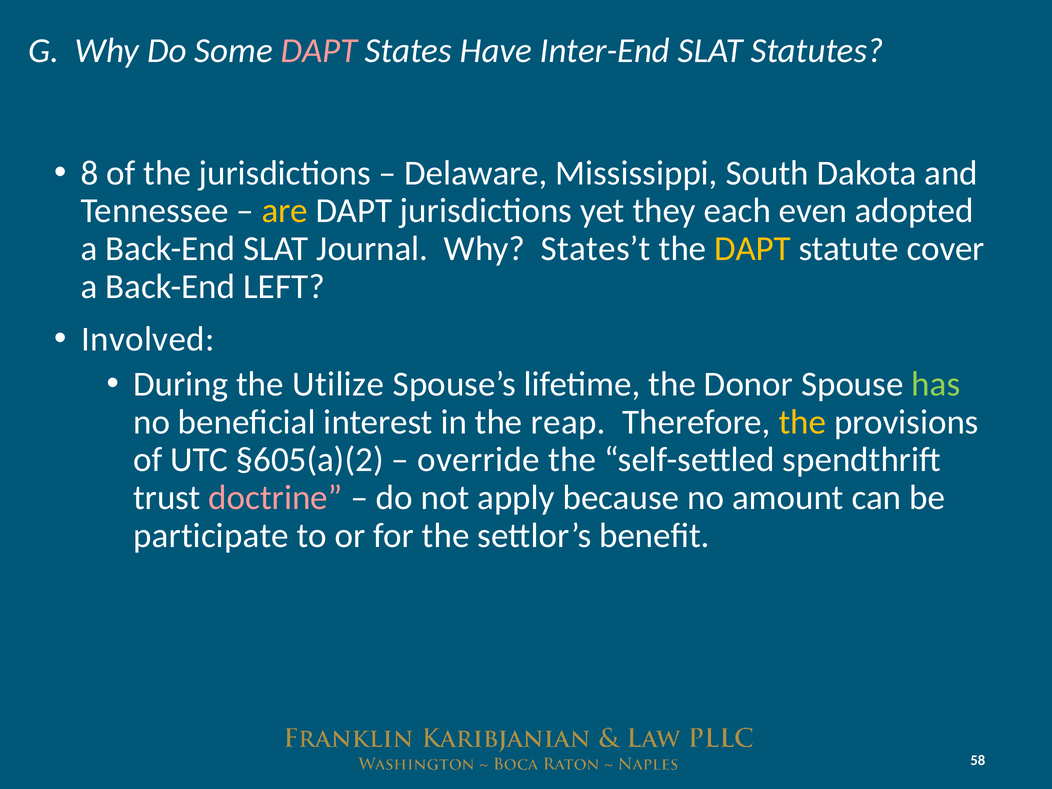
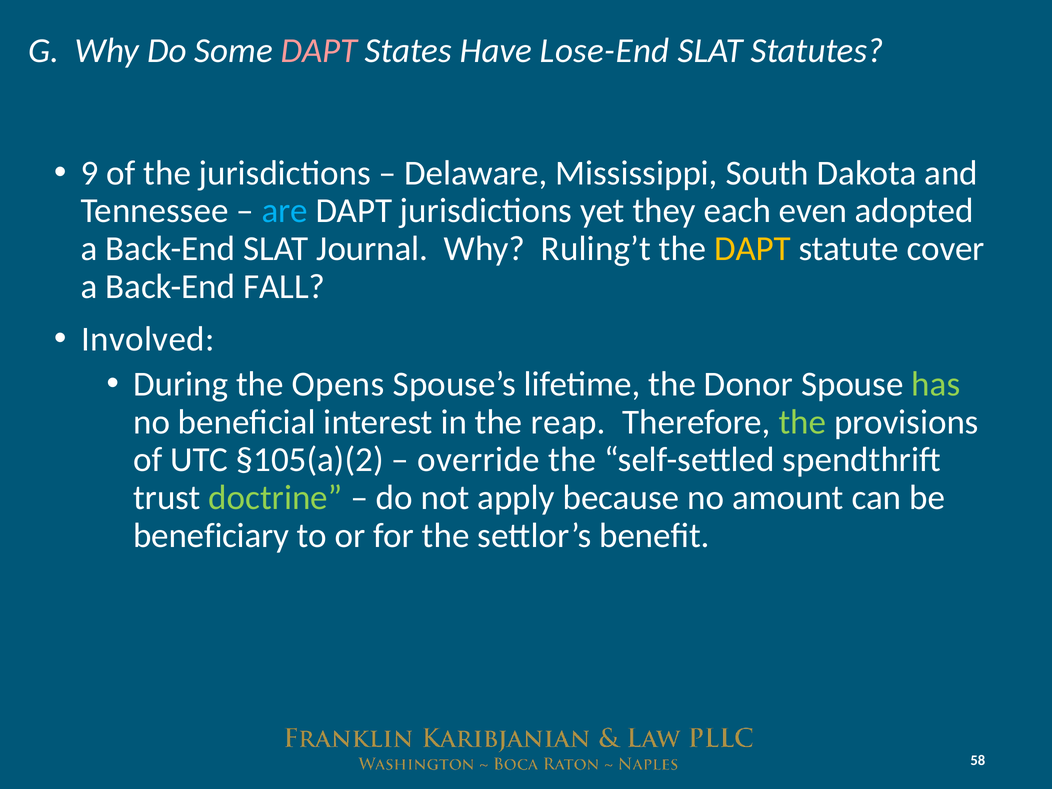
Inter-End: Inter-End -> Lose-End (605, 50)
8: 8 -> 9 (90, 173)
are colour: yellow -> light blue (285, 211)
States’t: States’t -> Ruling’t (596, 249)
LEFT: LEFT -> FALL (284, 287)
Utilize: Utilize -> Opens (338, 384)
the colour: yellow -> light green (802, 422)
§605(a)(2: §605(a)(2 -> §105(a)(2 (310, 460)
doctrine colour: pink -> light green (275, 498)
participate: participate -> beneficiary (211, 536)
